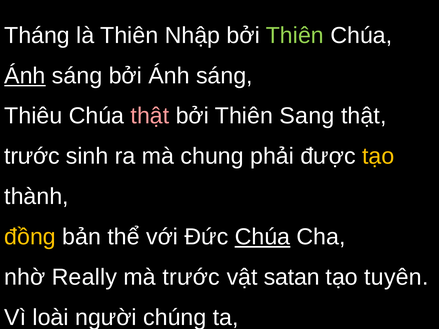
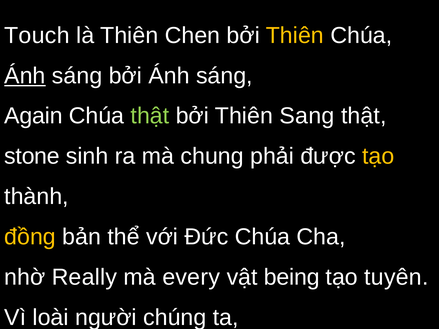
Tháng: Tháng -> Touch (37, 35)
Nhập: Nhập -> Chen (192, 35)
Thiên colour: light green -> yellow (295, 35)
Thiêu: Thiêu -> Again (33, 116)
thật colour: pink -> light green (150, 116)
trước: trước -> stone (32, 156)
Chúa underline: present -> none (262, 237)
mà trước: trước -> every (191, 277)
satan: satan -> being (292, 277)
